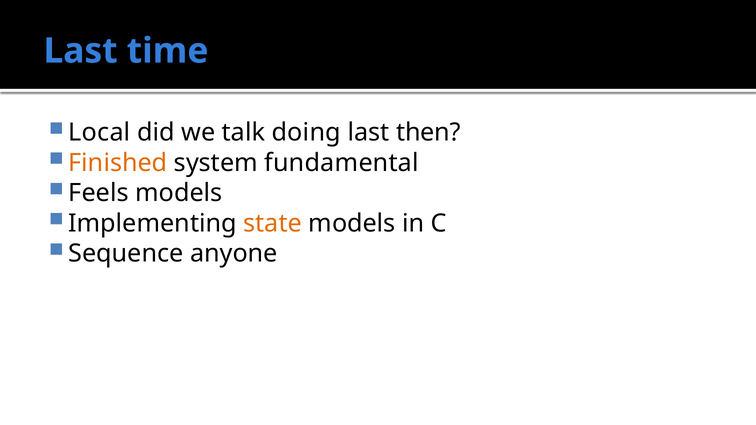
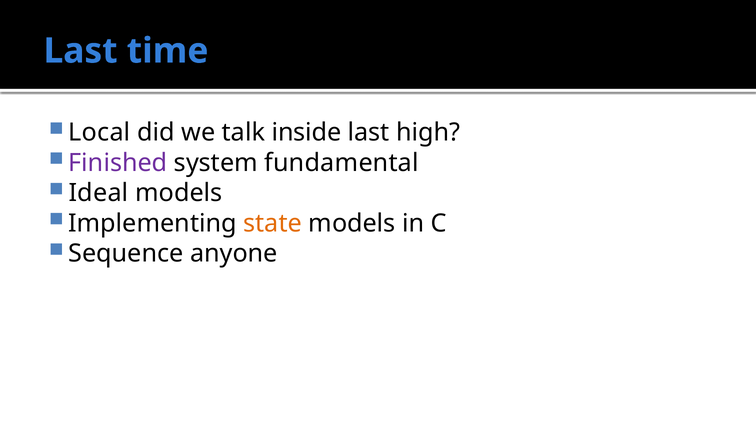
doing: doing -> inside (307, 133)
then: then -> high (428, 133)
Finished colour: orange -> purple (118, 163)
Feels: Feels -> Ideal (98, 193)
